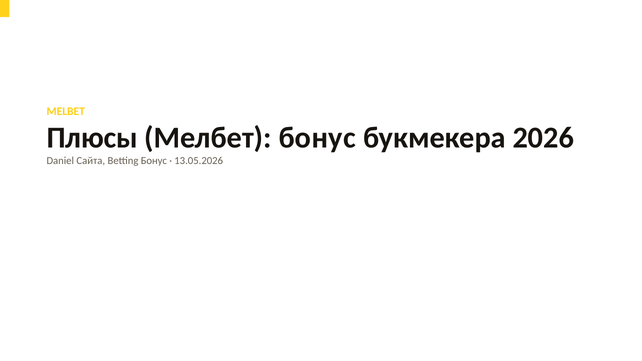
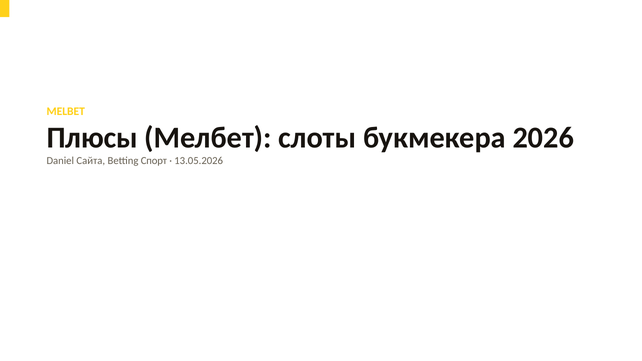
Мелбет бонус: бонус -> слоты (317, 138)
Betting Бонус: Бонус -> Спорт (154, 161)
